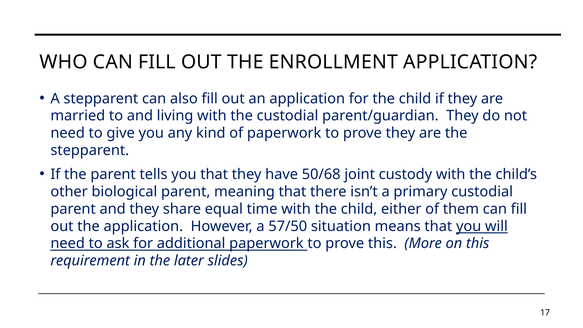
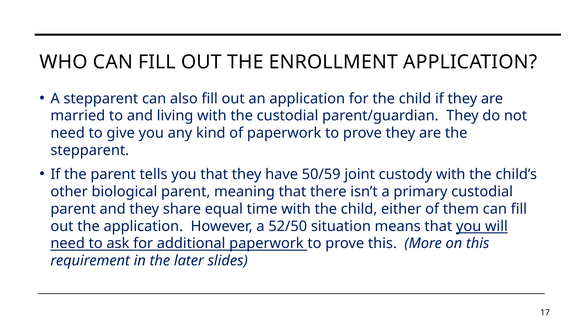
50/68: 50/68 -> 50/59 (321, 174)
57/50: 57/50 -> 52/50 (288, 226)
